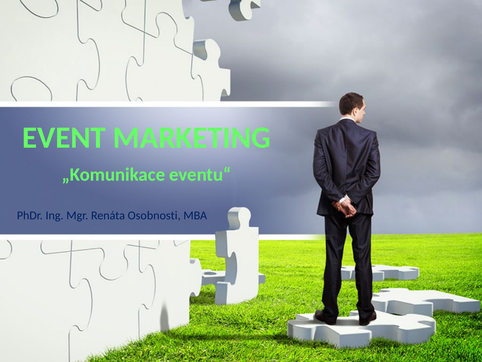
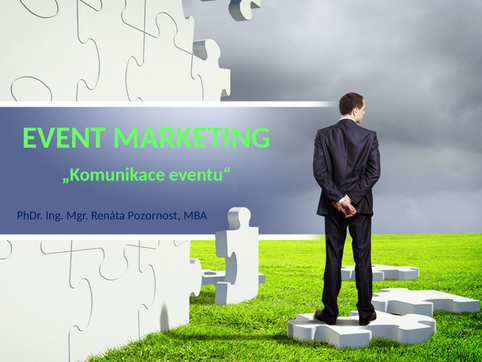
Osobnosti: Osobnosti -> Pozornost (154, 215)
